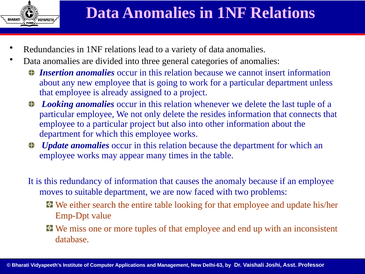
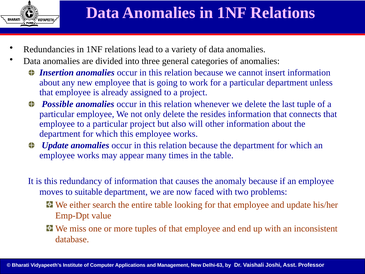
Looking: Looking -> Possible (58, 104)
also into: into -> will (196, 124)
